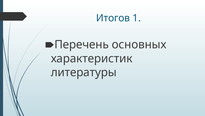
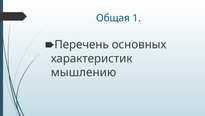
Итогов: Итогов -> Общая (113, 18)
литературы: литературы -> мышлению (84, 72)
